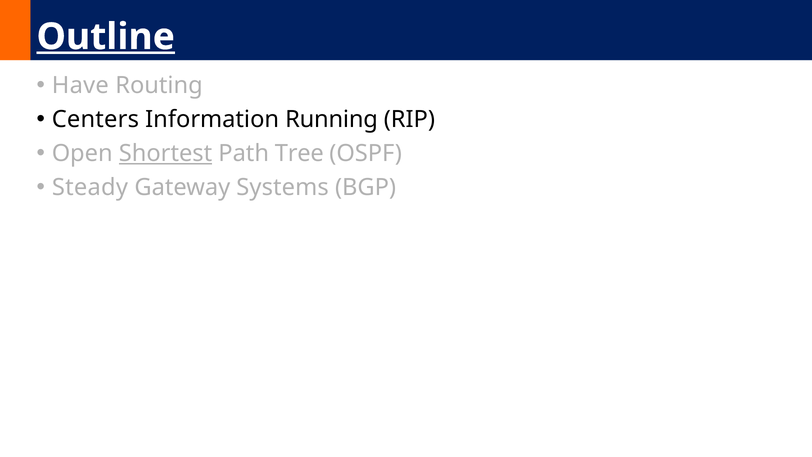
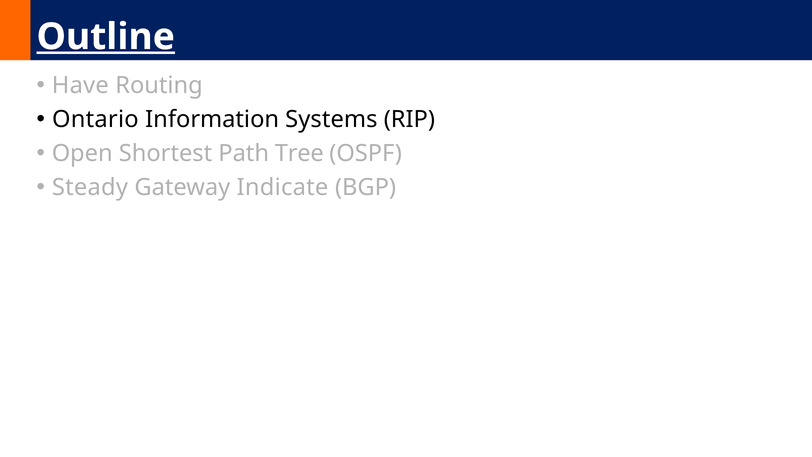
Centers: Centers -> Ontario (95, 119)
Running: Running -> Systems (331, 119)
Shortest underline: present -> none (166, 153)
Systems: Systems -> Indicate (283, 187)
